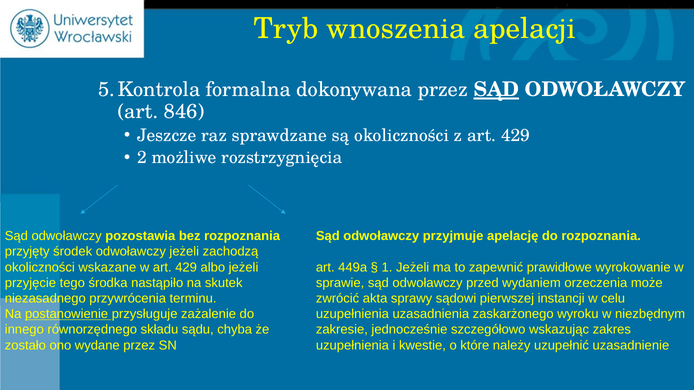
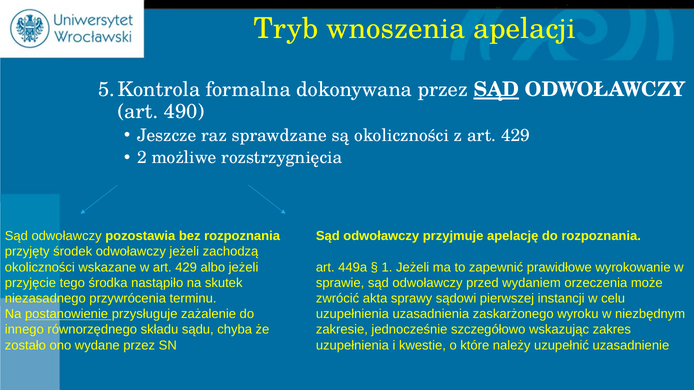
846: 846 -> 490 (184, 112)
